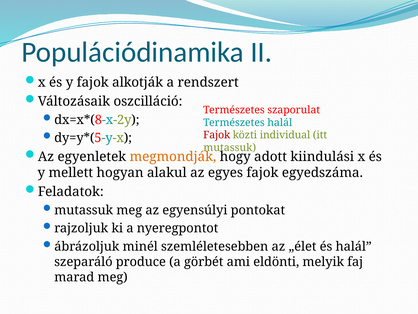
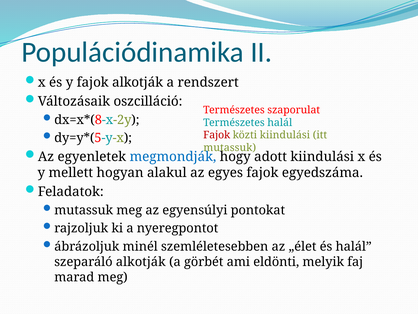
közti individual: individual -> kiindulási (285, 135)
megmondják colour: orange -> blue (173, 156)
szeparáló produce: produce -> alkotják (141, 261)
